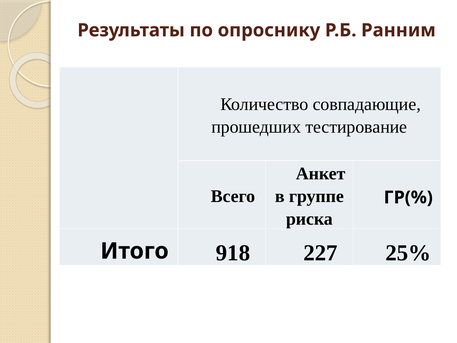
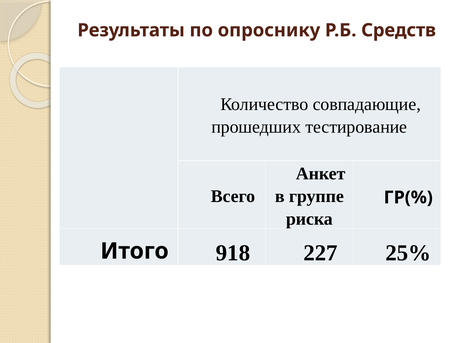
Ранним: Ранним -> Средств (399, 30)
